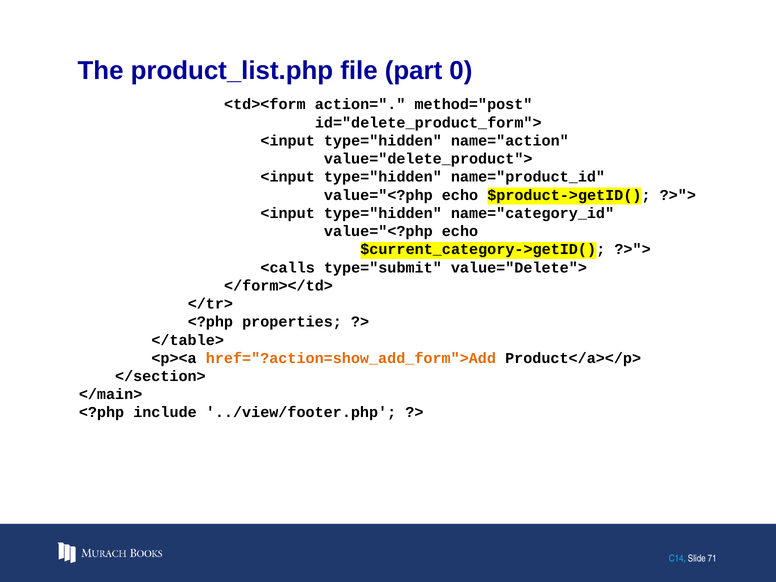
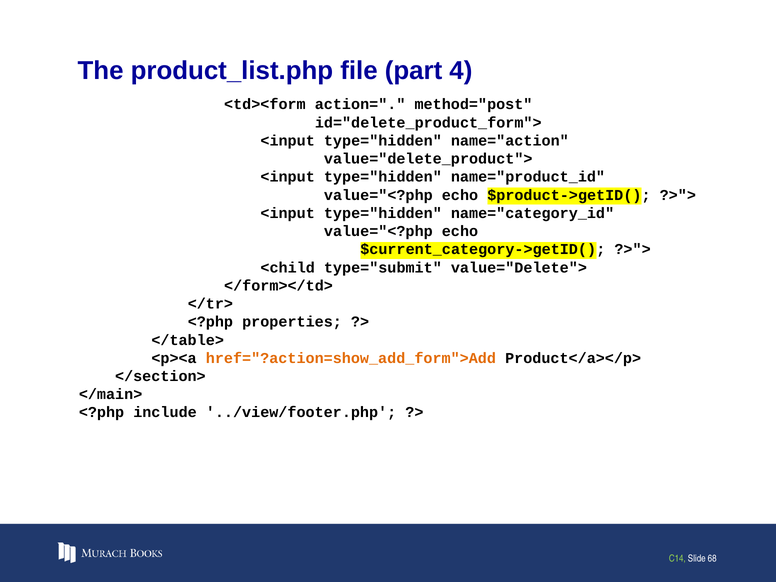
0: 0 -> 4 (461, 70)
<calls: <calls -> <child (288, 268)
C14 colour: light blue -> light green (677, 558)
71: 71 -> 68 (712, 558)
